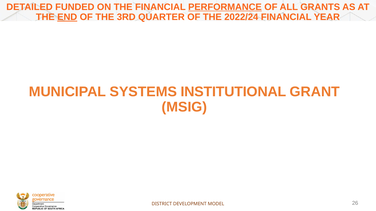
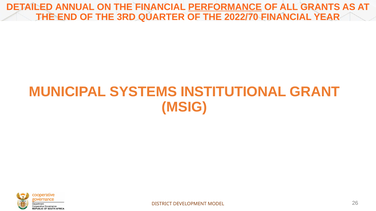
FUNDED: FUNDED -> ANNUAL (75, 7)
END underline: present -> none (67, 17)
2022/24: 2022/24 -> 2022/70 (241, 17)
